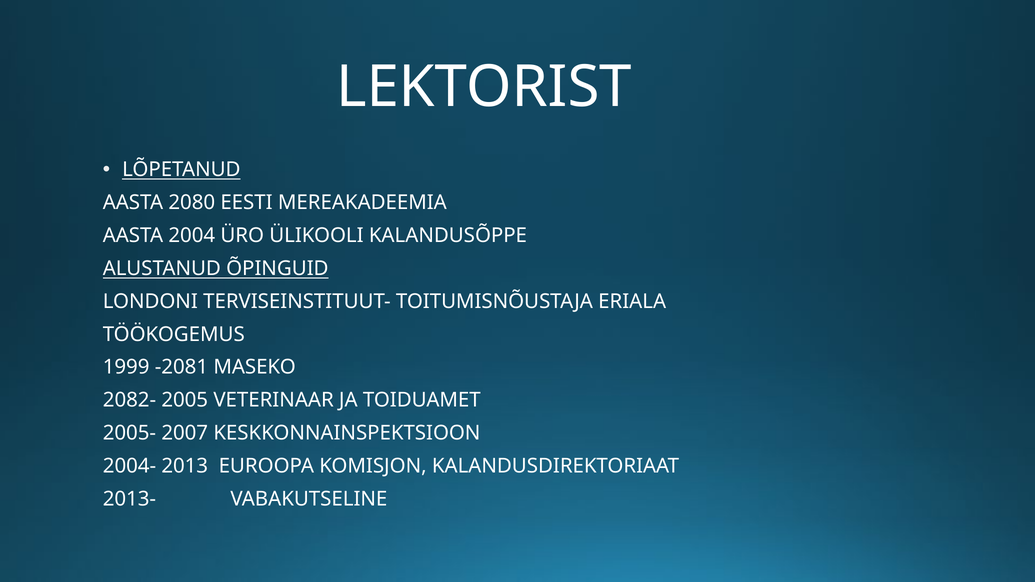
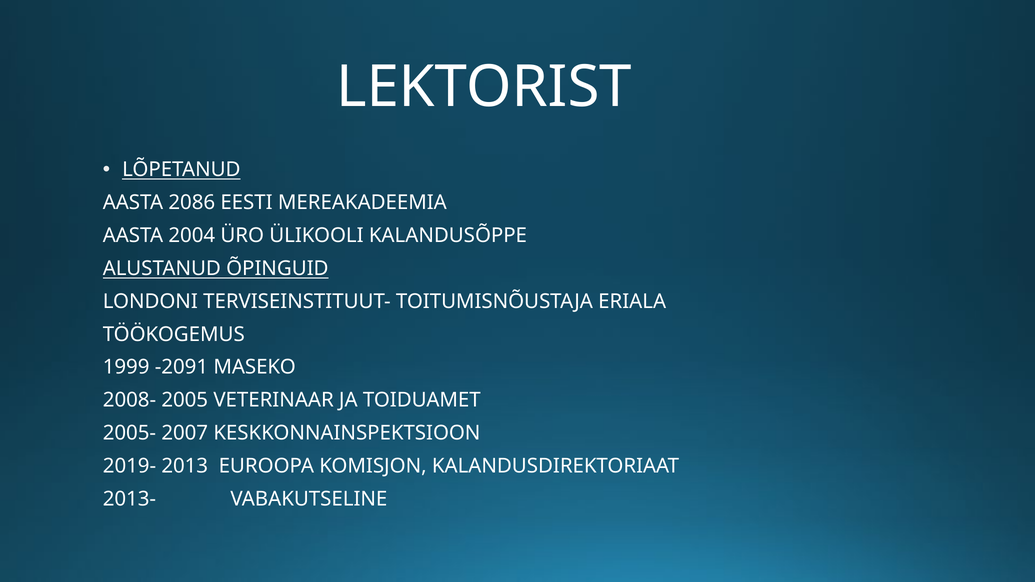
2080: 2080 -> 2086 (192, 203)
-2081: -2081 -> -2091 (181, 367)
2082-: 2082- -> 2008- (129, 400)
2004-: 2004- -> 2019- (129, 466)
